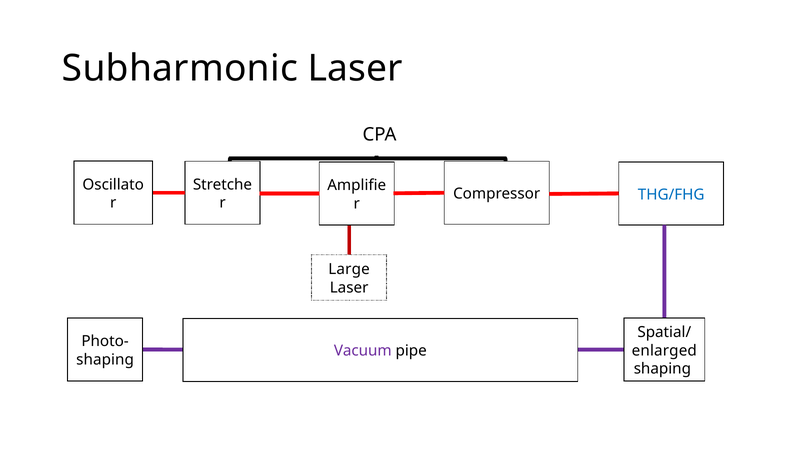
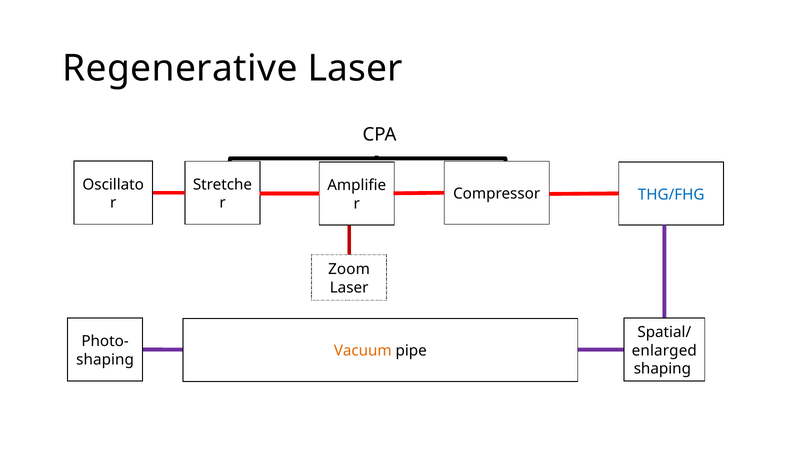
Subharmonic: Subharmonic -> Regenerative (180, 68)
Large: Large -> Zoom (349, 269)
Vacuum colour: purple -> orange (363, 351)
